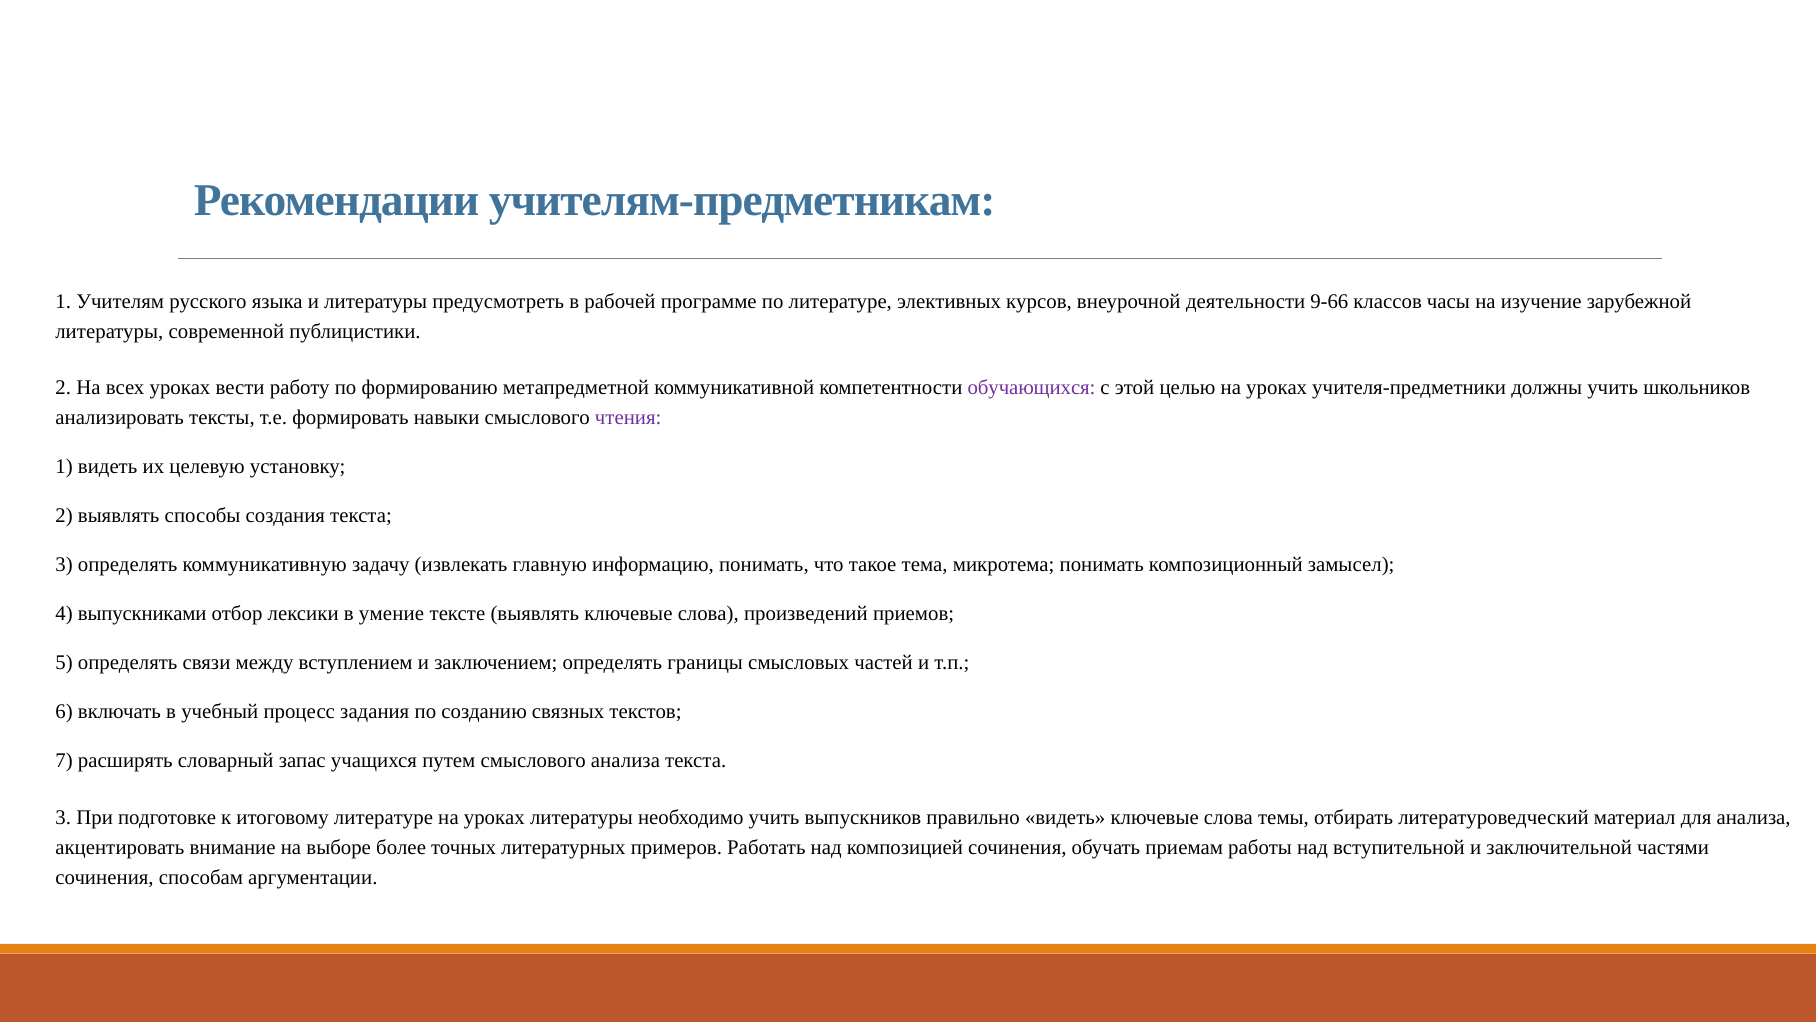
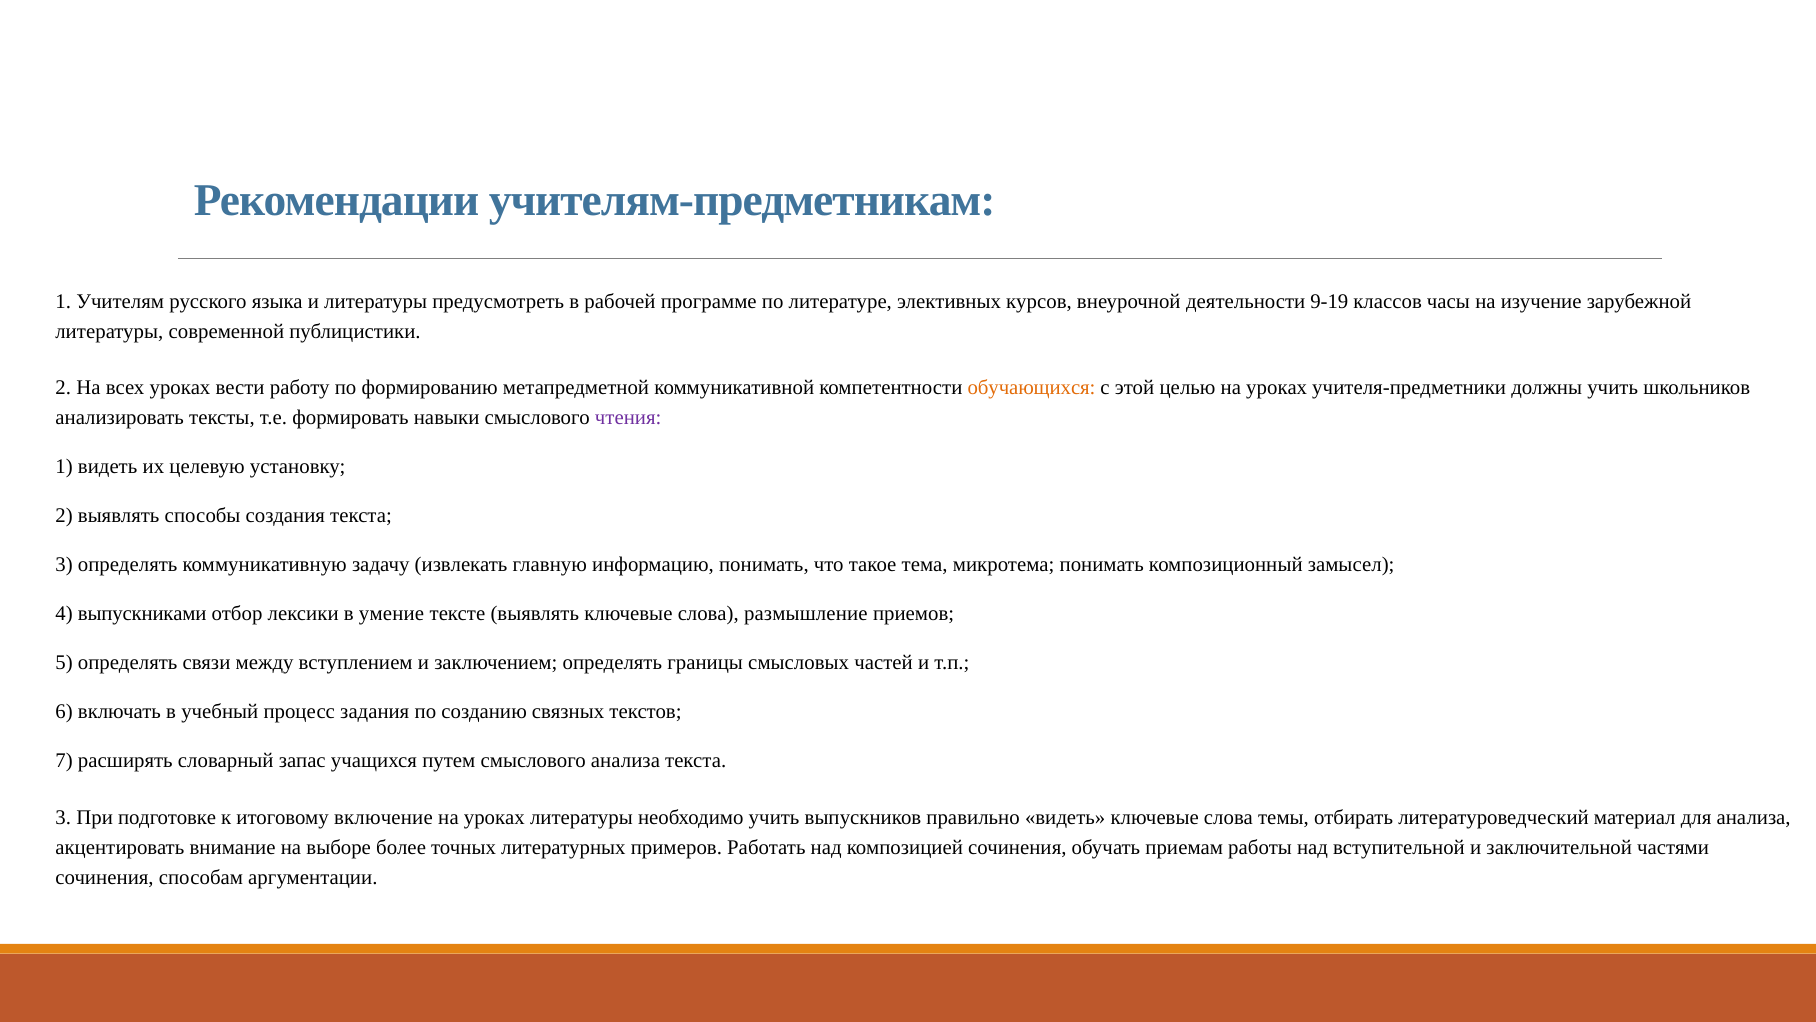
9-66: 9-66 -> 9-19 (1329, 301)
обучающихся colour: purple -> orange (1032, 388)
произведений: произведений -> размышление (806, 613)
итоговому литературе: литературе -> включение (383, 817)
